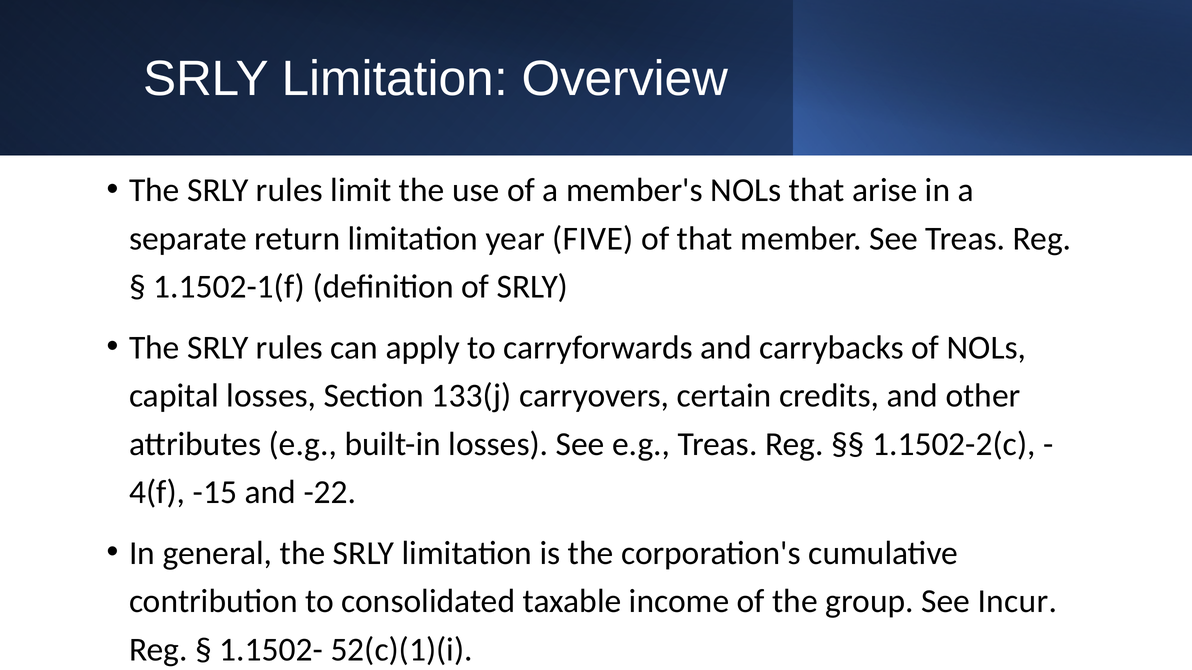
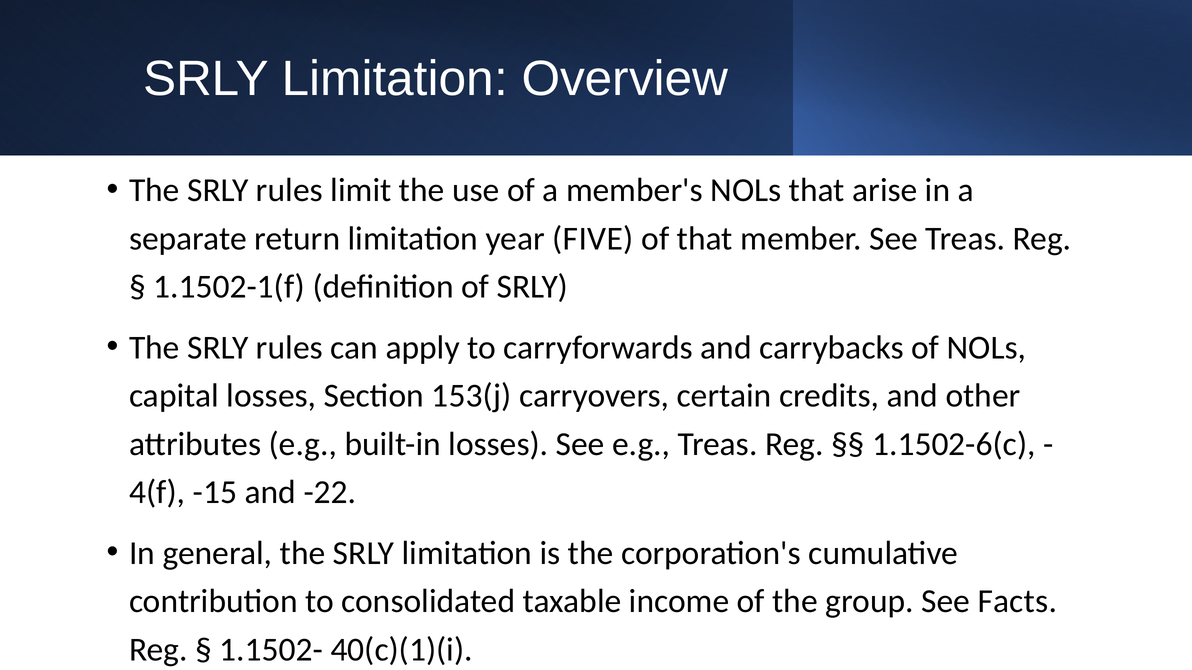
133(j: 133(j -> 153(j (471, 396)
1.1502-2(c: 1.1502-2(c -> 1.1502-6(c (954, 444)
Incur: Incur -> Facts (1017, 602)
52(c)(1)(i: 52(c)(1)(i -> 40(c)(1)(i (402, 650)
